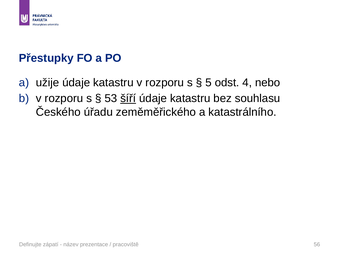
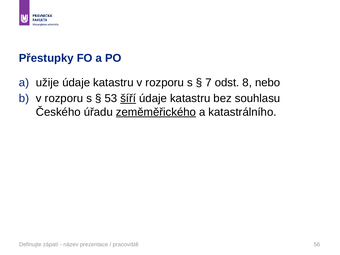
5: 5 -> 7 (208, 83)
4: 4 -> 8 (247, 83)
zeměměřického underline: none -> present (156, 112)
